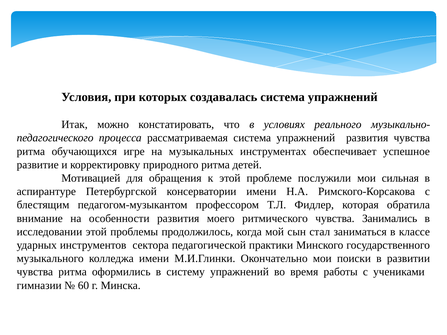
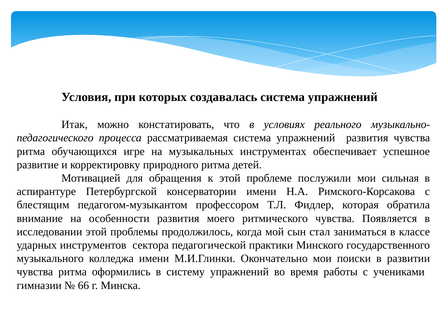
Занимались: Занимались -> Появляется (390, 219)
60: 60 -> 66 (83, 286)
